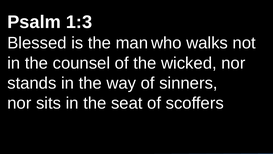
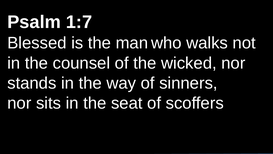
1:3: 1:3 -> 1:7 (79, 22)
